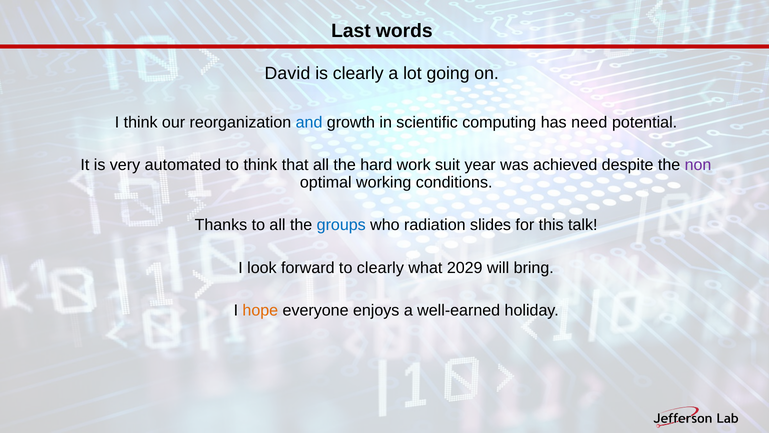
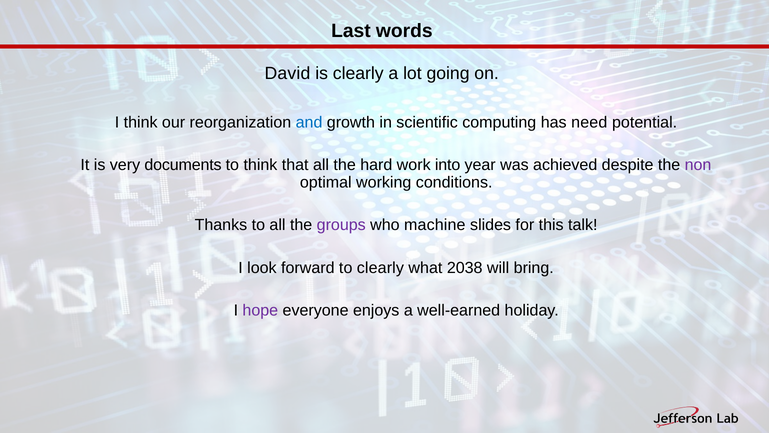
automated: automated -> documents (183, 165)
suit: suit -> into (448, 165)
groups colour: blue -> purple (341, 225)
radiation: radiation -> machine (435, 225)
2029: 2029 -> 2038 (465, 268)
hope colour: orange -> purple (260, 310)
